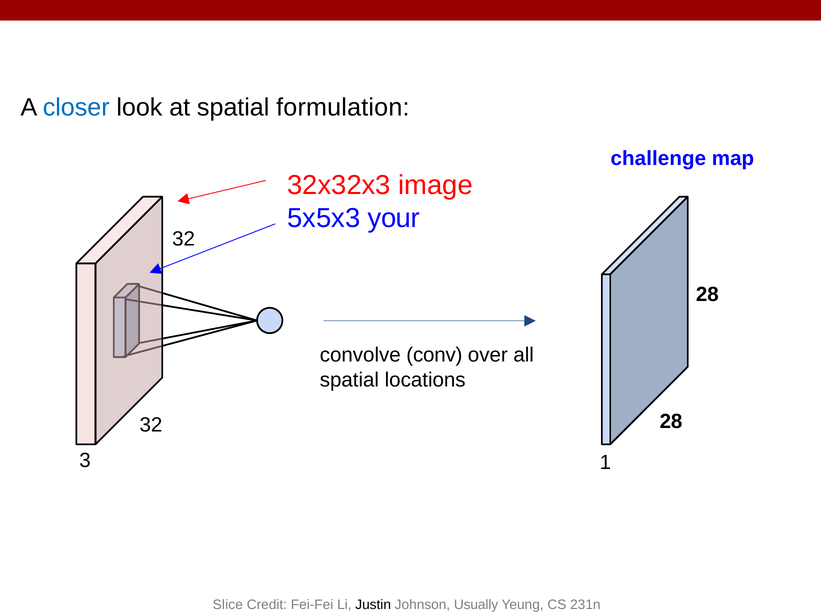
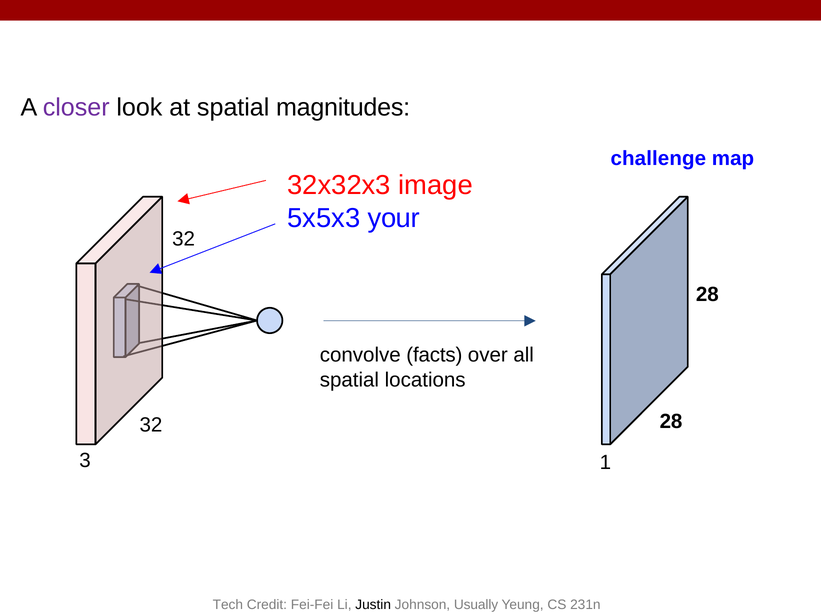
closer colour: blue -> purple (76, 107)
formulation: formulation -> magnitudes (343, 107)
conv: conv -> facts (434, 355)
Slice: Slice -> Tech (228, 604)
